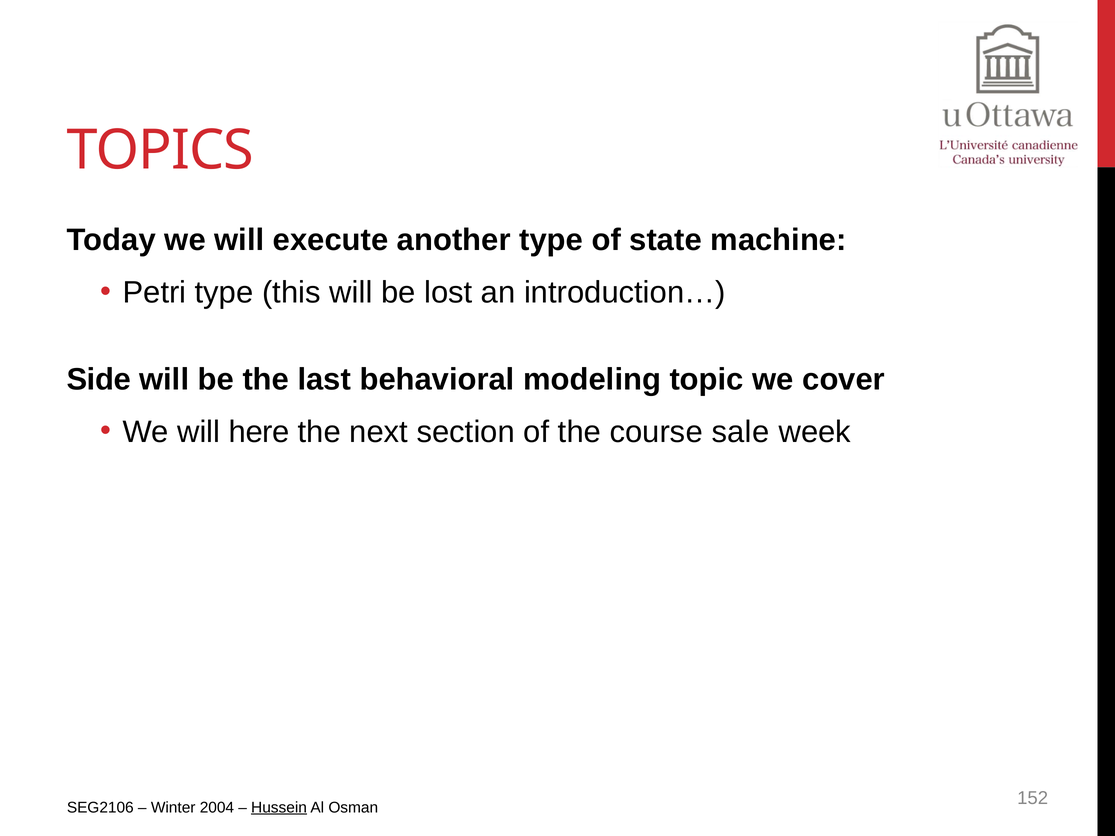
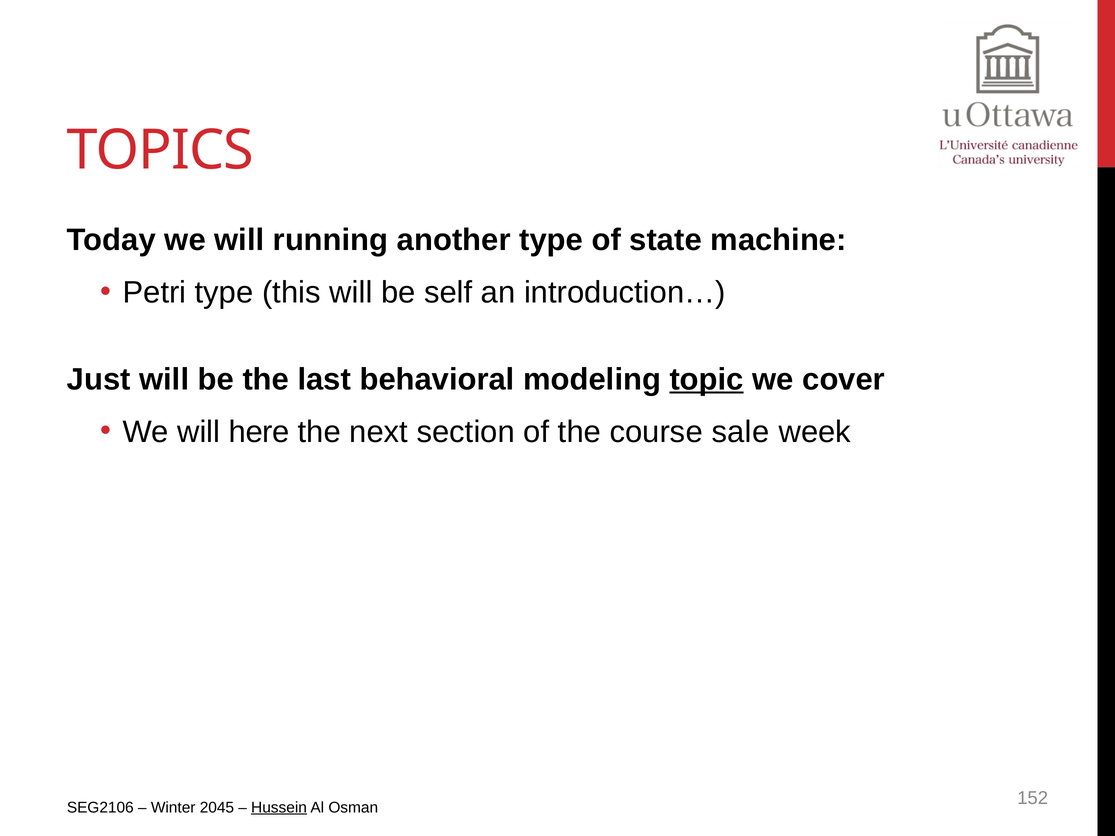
execute: execute -> running (331, 240)
lost: lost -> self (448, 293)
Side: Side -> Just (99, 379)
topic underline: none -> present (707, 379)
2004: 2004 -> 2045 (217, 808)
